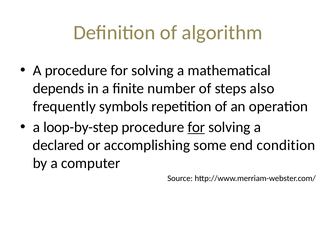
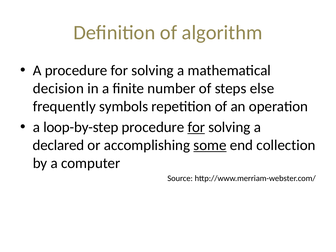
depends: depends -> decision (58, 88)
also: also -> else (262, 88)
some underline: none -> present (210, 145)
condition: condition -> collection (286, 145)
